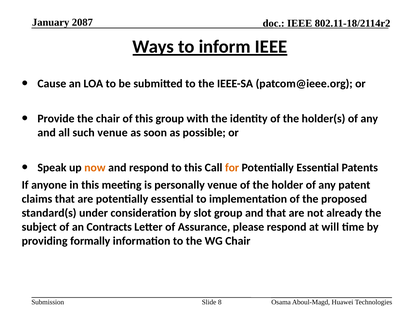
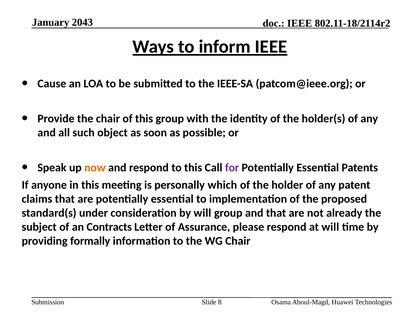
2087: 2087 -> 2043 (82, 22)
such venue: venue -> object (113, 133)
for colour: orange -> purple (232, 168)
personally venue: venue -> which (222, 185)
by slot: slot -> will (202, 213)
